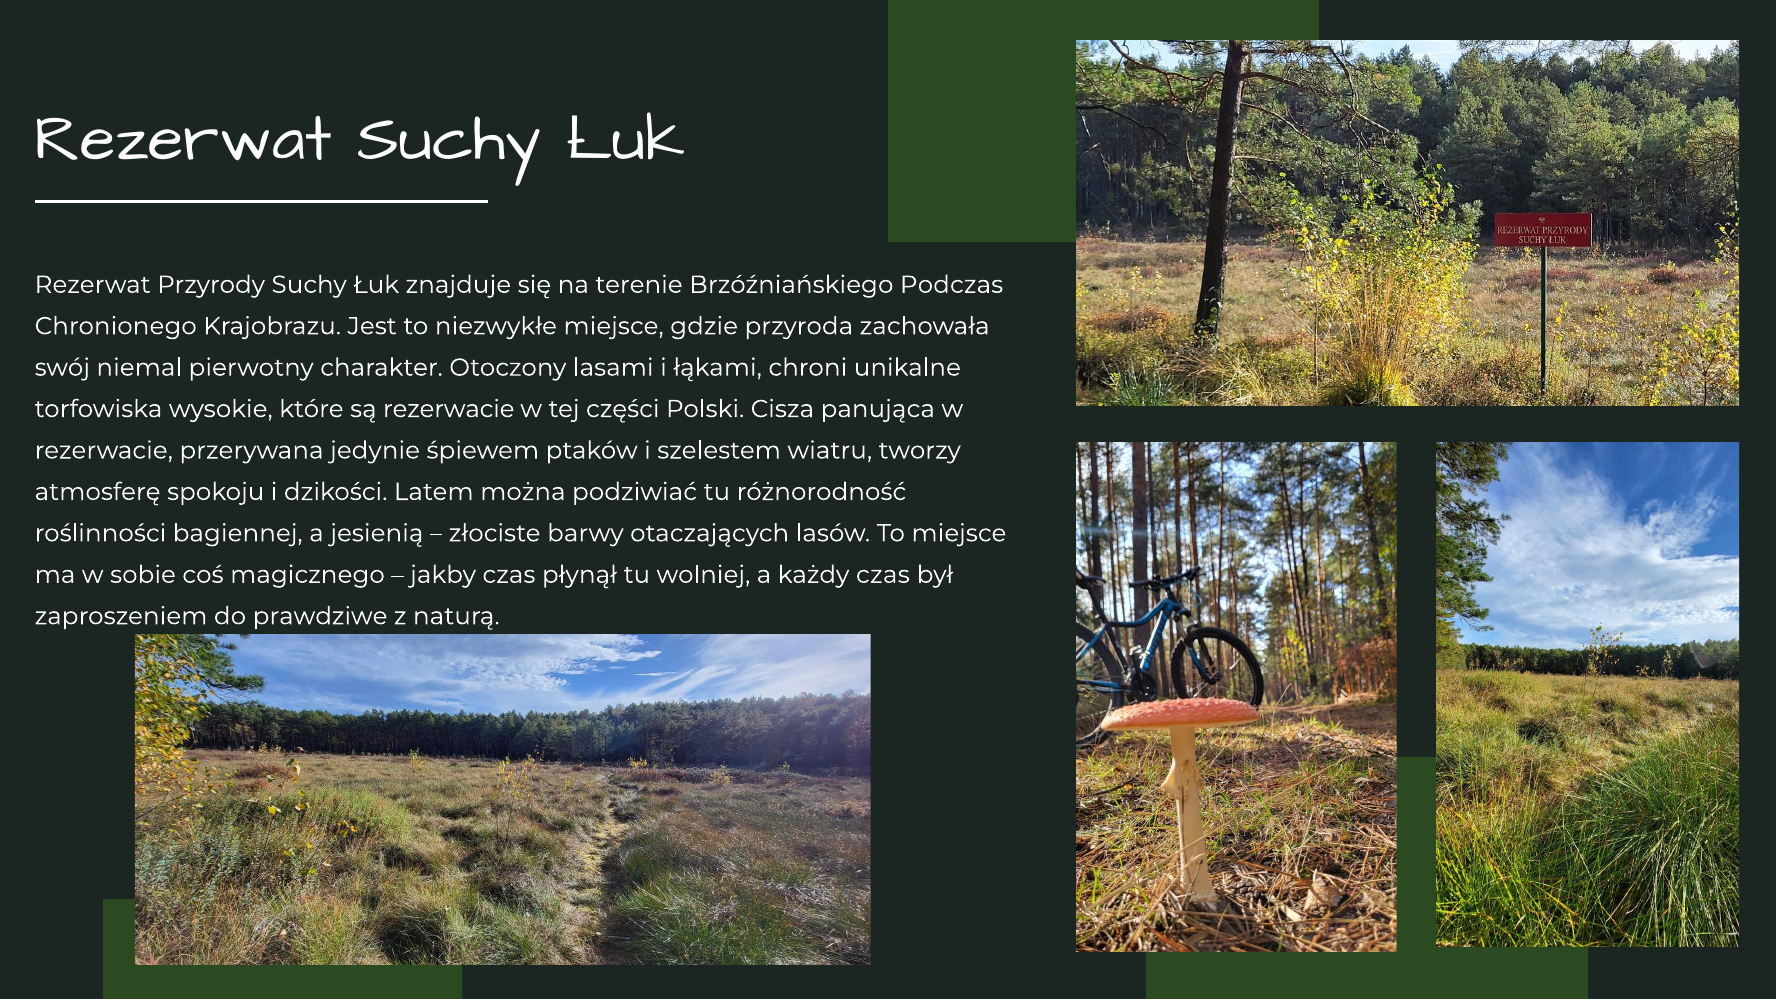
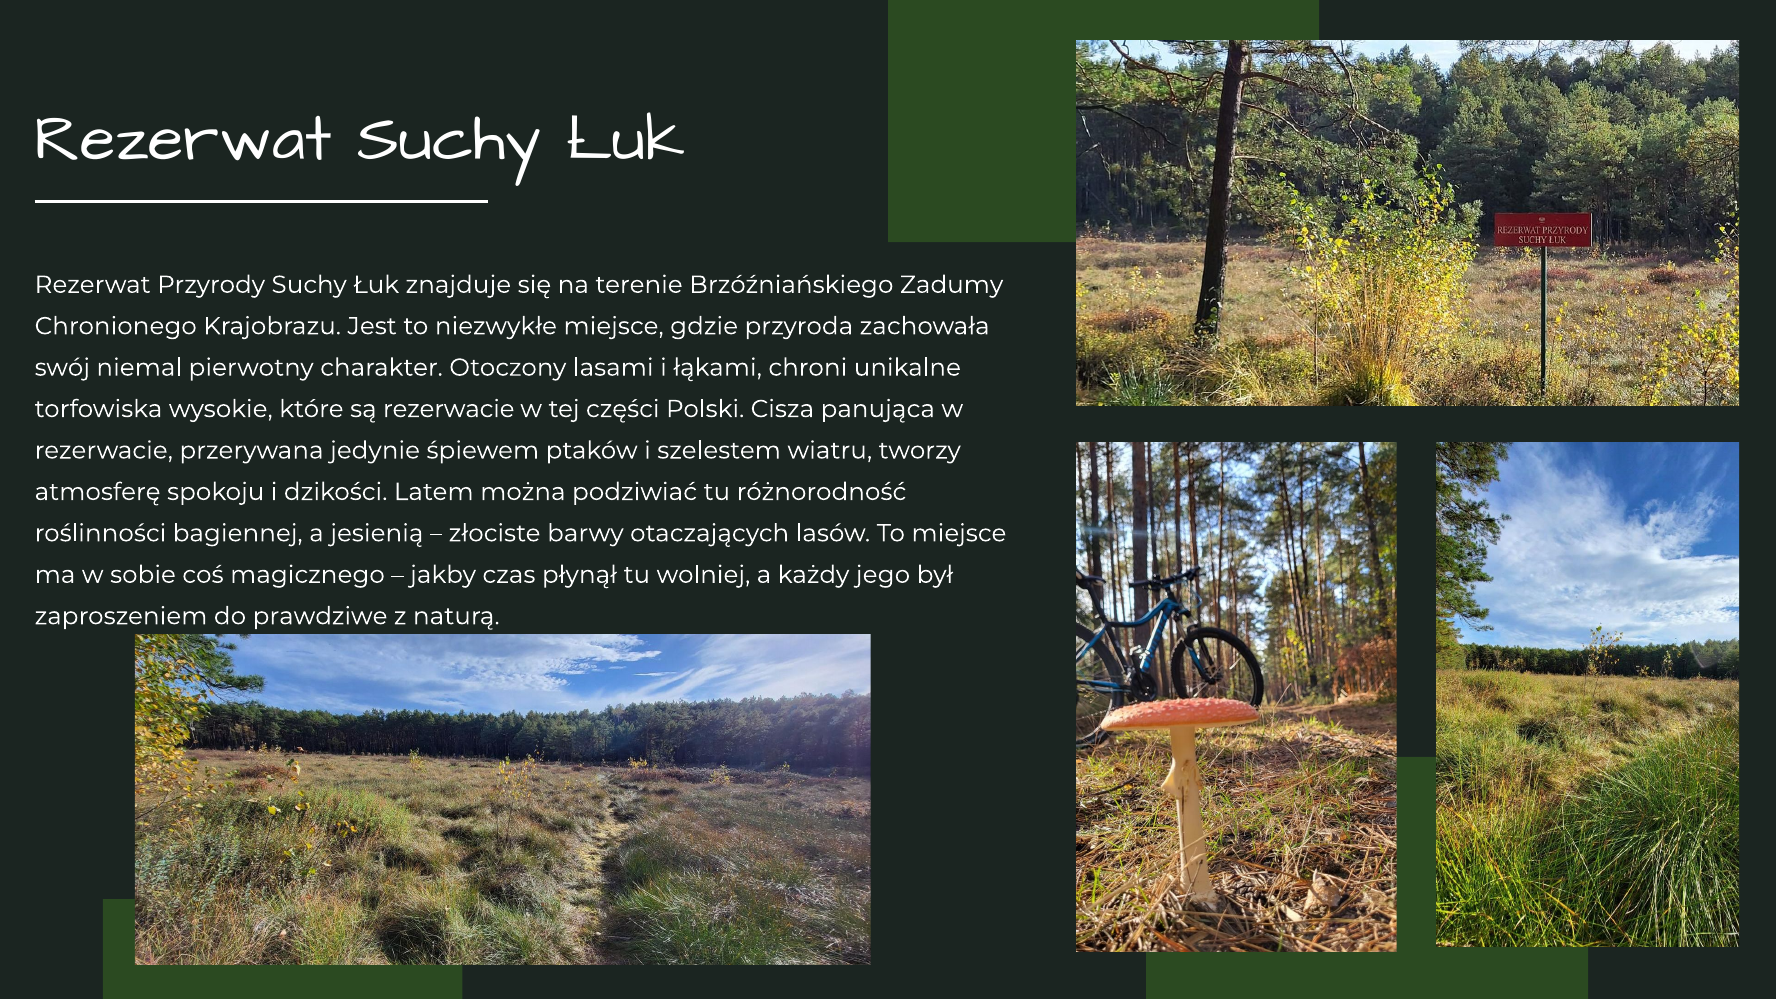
Podczas: Podczas -> Zadumy (952, 285)
każdy czas: czas -> jego (883, 575)
